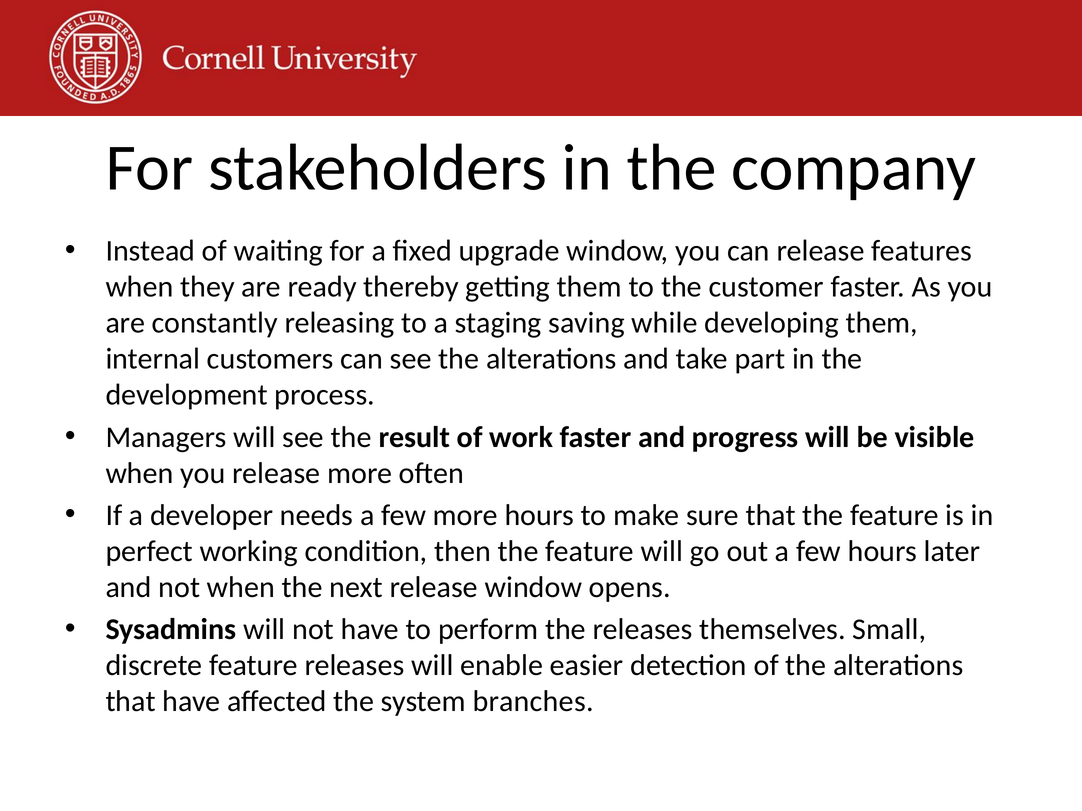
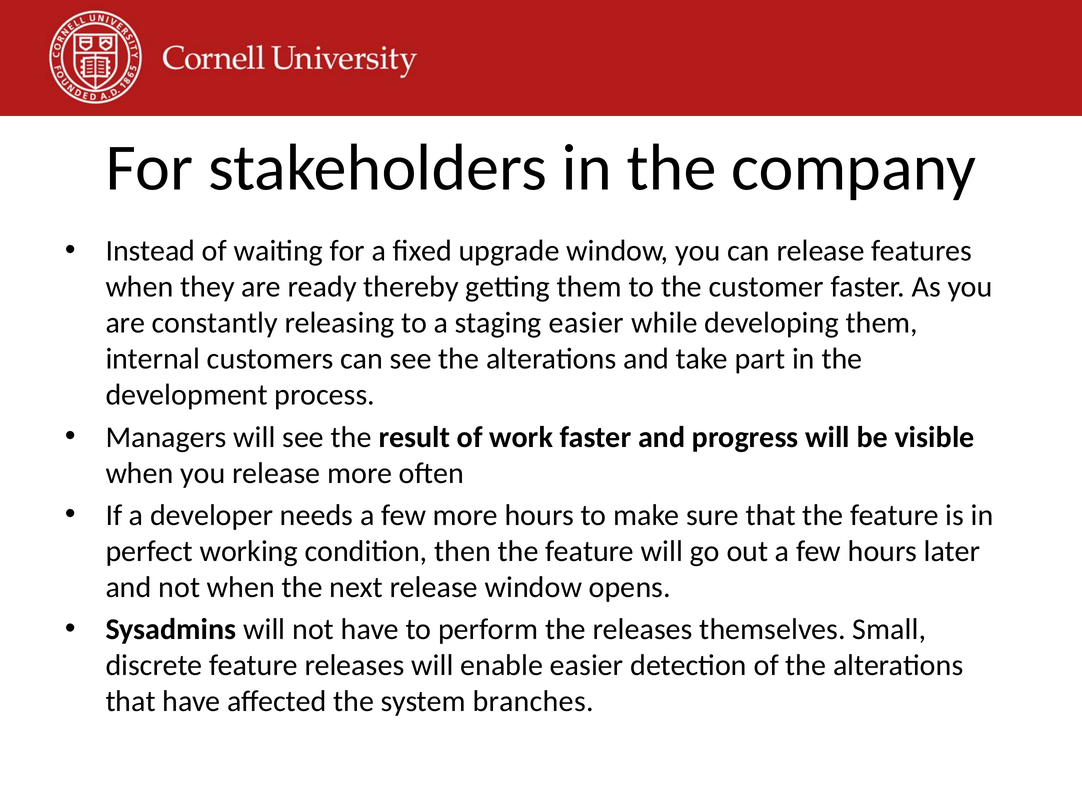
staging saving: saving -> easier (586, 323)
